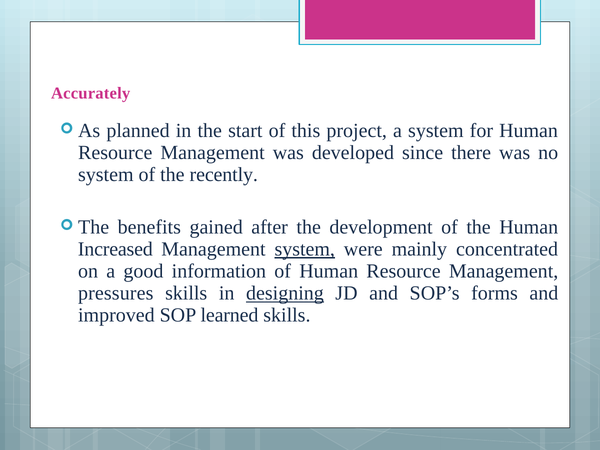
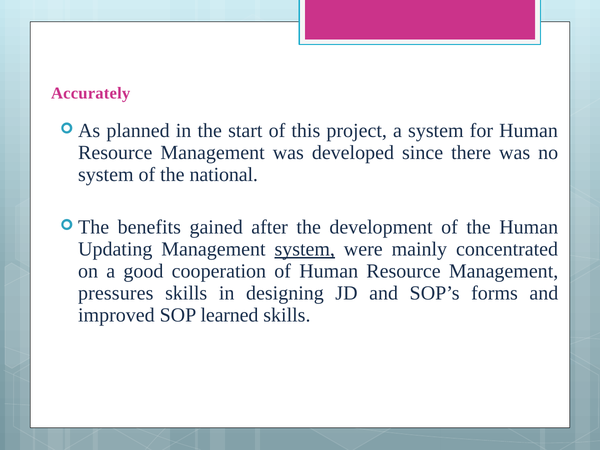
recently: recently -> national (224, 175)
Increased: Increased -> Updating (115, 249)
information: information -> cooperation (219, 271)
designing underline: present -> none (285, 293)
